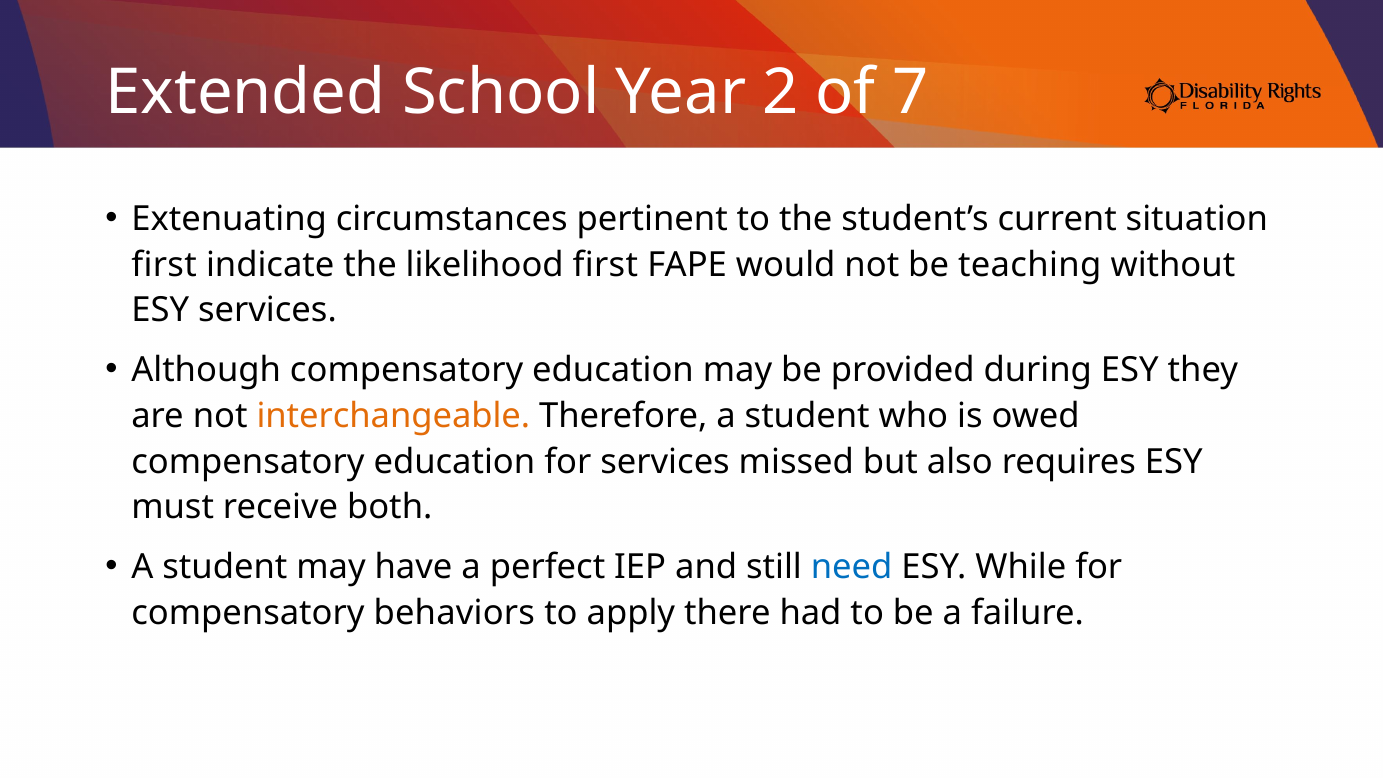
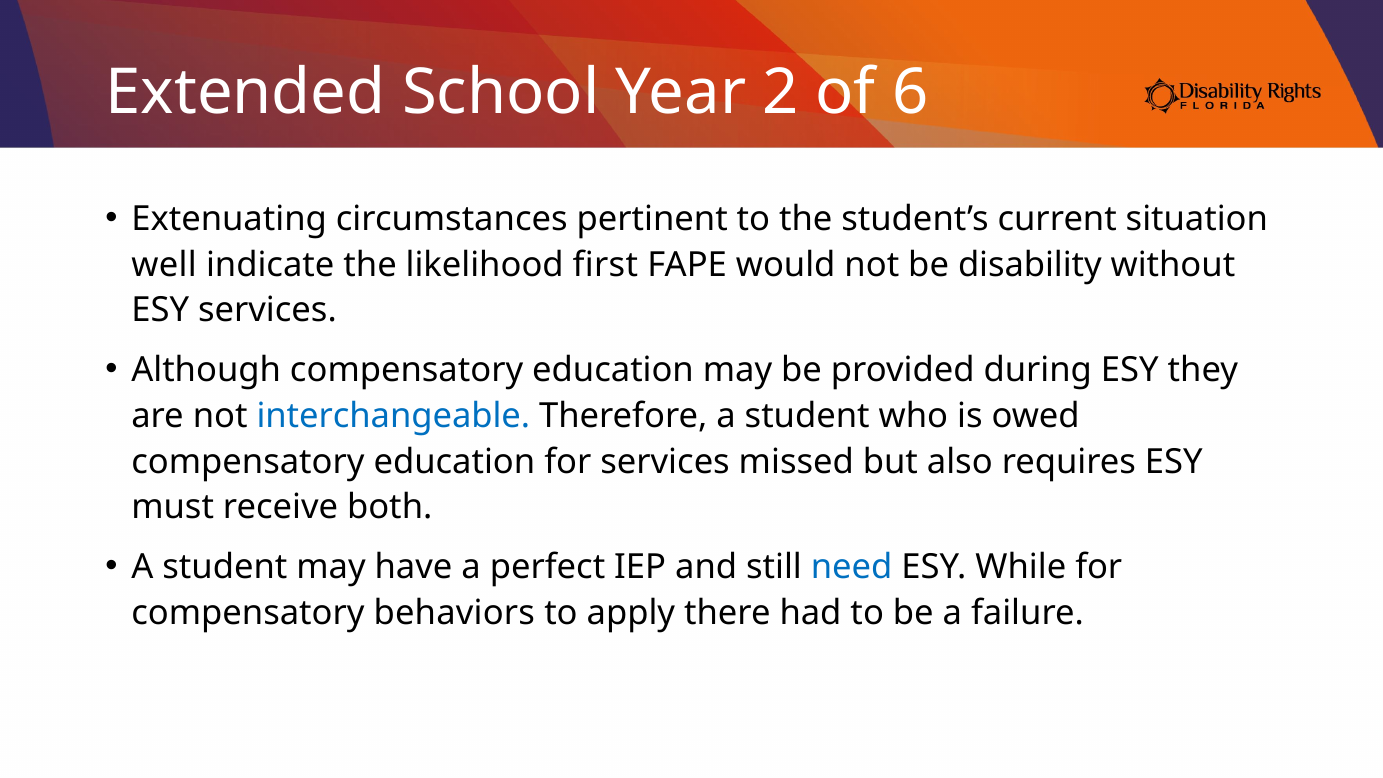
7: 7 -> 6 (910, 93)
first: first -> well (164, 265)
teaching: teaching -> disability (1030, 265)
interchangeable colour: orange -> blue (393, 416)
